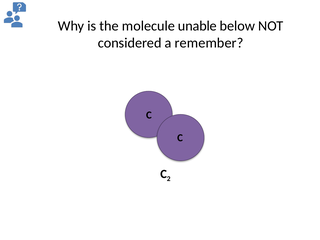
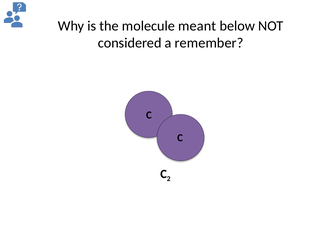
unable: unable -> meant (197, 26)
